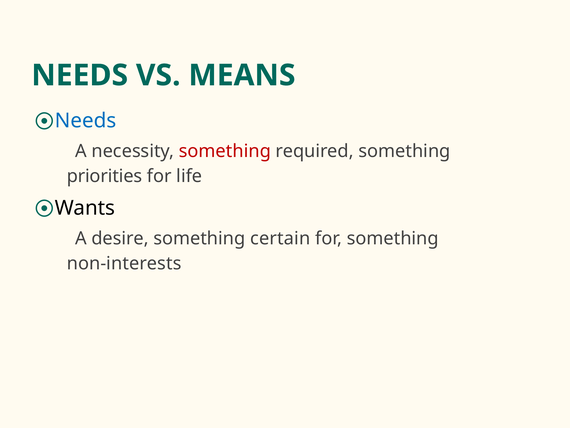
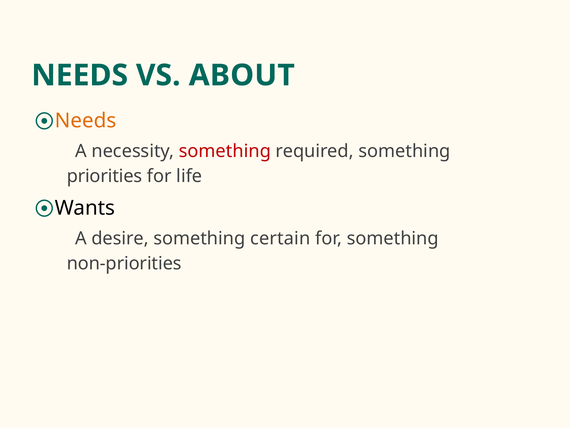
MEANS: MEANS -> ABOUT (242, 75)
Needs colour: blue -> orange (85, 121)
non-interests: non-interests -> non-priorities (124, 263)
